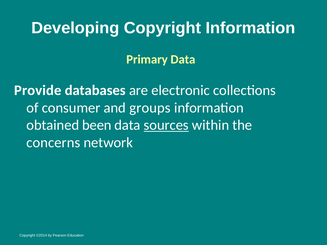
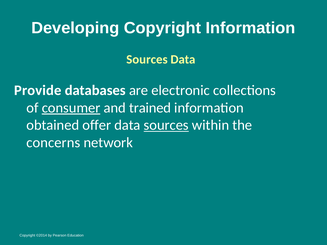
Primary: Primary -> Sources (147, 59)
consumer underline: none -> present (71, 108)
groups: groups -> trained (150, 108)
been: been -> offer (97, 125)
